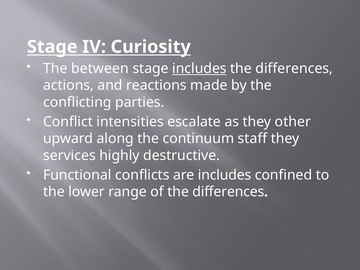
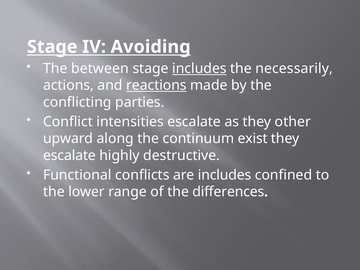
Curiosity: Curiosity -> Avoiding (151, 47)
differences: differences -> necessarily (294, 69)
reactions underline: none -> present (156, 85)
staff: staff -> exist (253, 139)
services: services -> escalate (70, 155)
